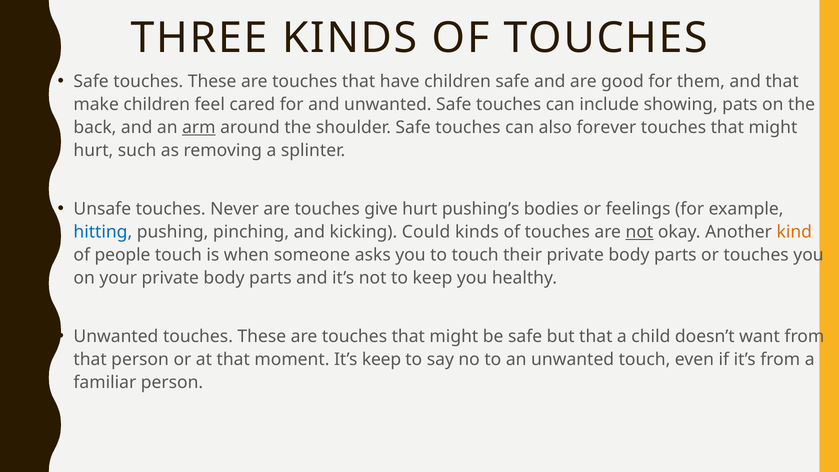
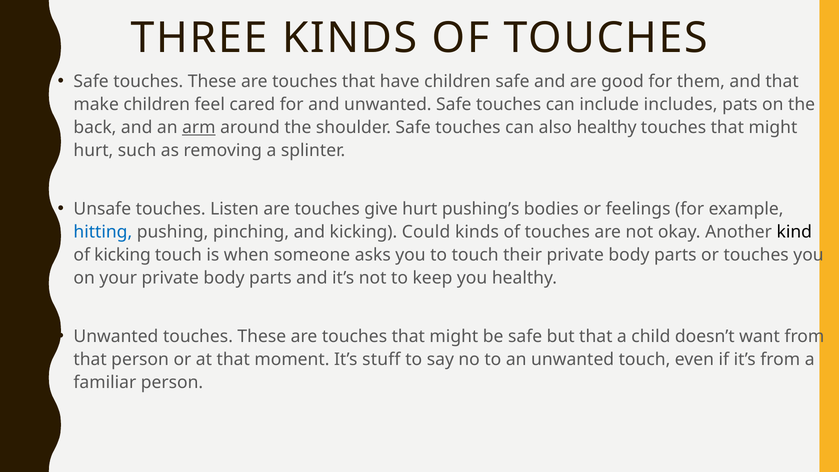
showing: showing -> includes (681, 104)
also forever: forever -> healthy (607, 127)
Never: Never -> Listen (235, 209)
not underline: present -> none (639, 232)
kind colour: orange -> black (794, 232)
of people: people -> kicking (123, 255)
It’s keep: keep -> stuff (381, 359)
